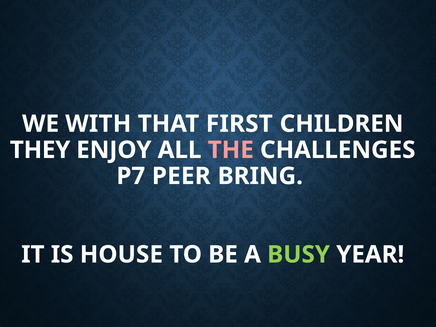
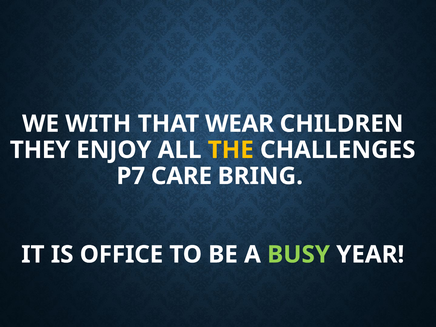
FIRST: FIRST -> WEAR (240, 124)
THE colour: pink -> yellow (231, 150)
PEER: PEER -> CARE (182, 176)
HOUSE: HOUSE -> OFFICE (121, 255)
